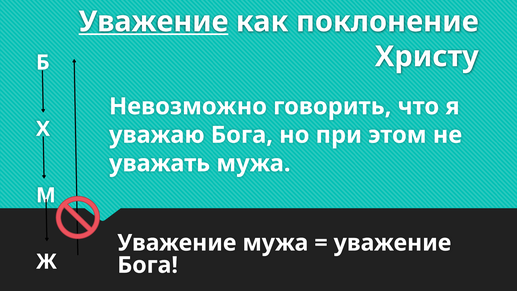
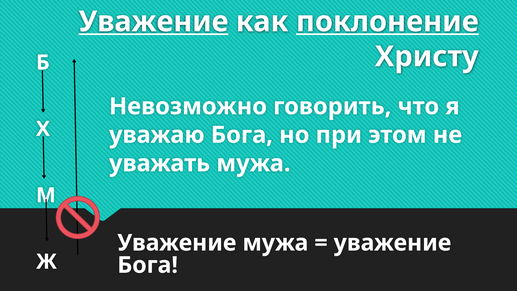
поклонение underline: none -> present (387, 22)
